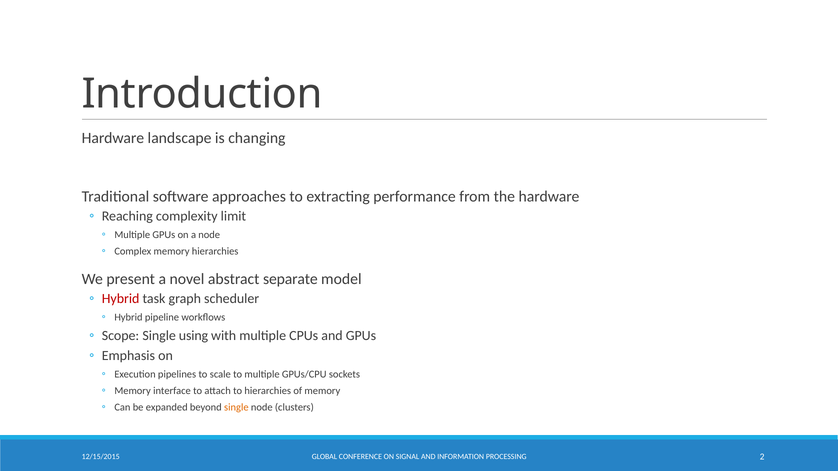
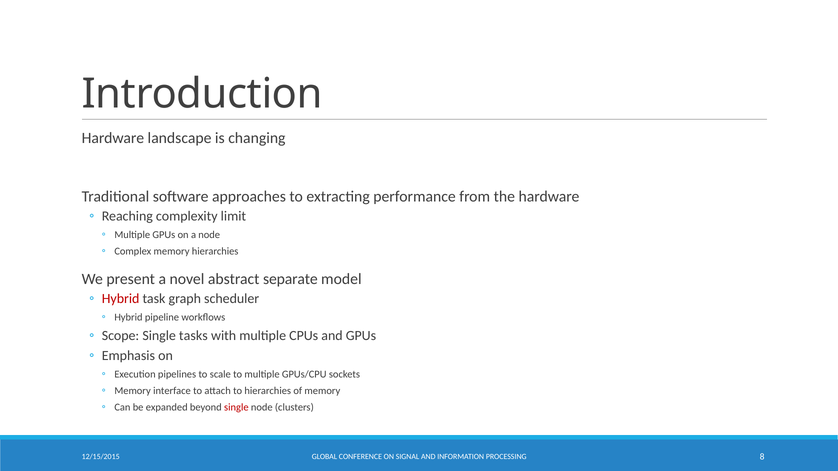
using: using -> tasks (193, 336)
single colour: orange -> red (236, 408)
2: 2 -> 8 (762, 457)
